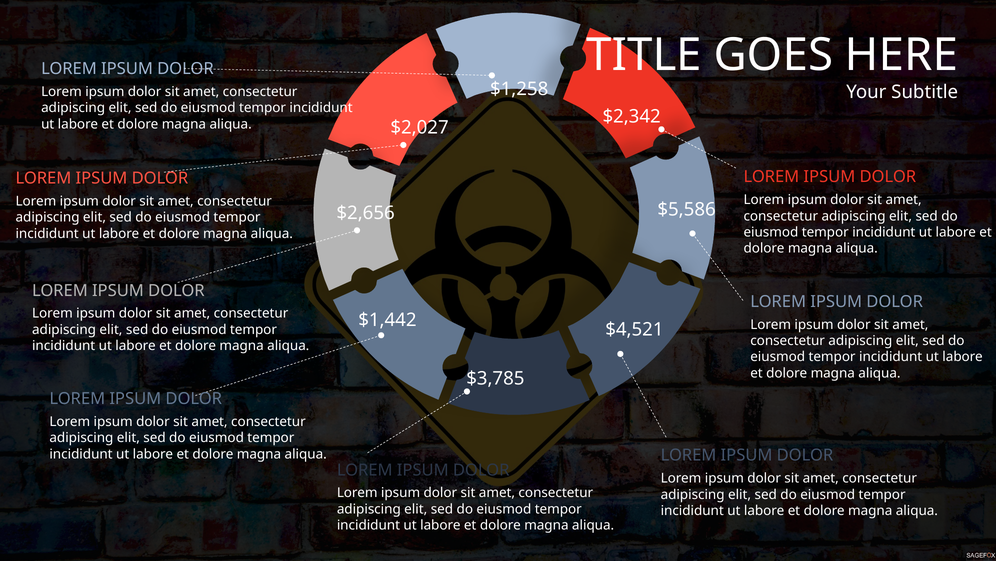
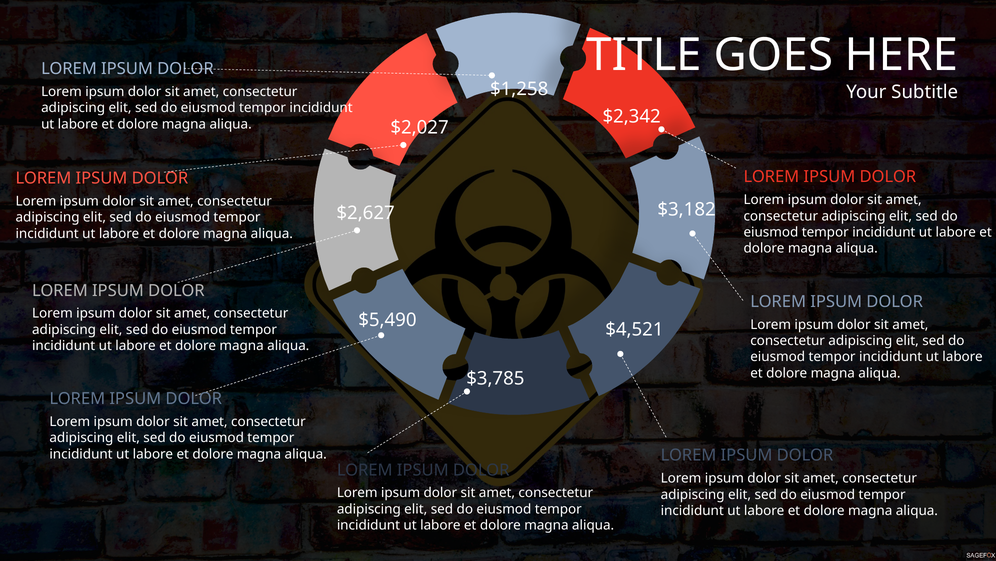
$5,586: $5,586 -> $3,182 (687, 209)
$2,656: $2,656 -> $2,627 (366, 213)
$1,442: $1,442 -> $5,490 (387, 320)
